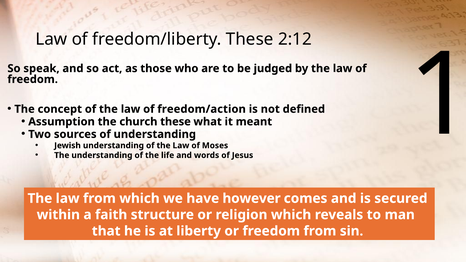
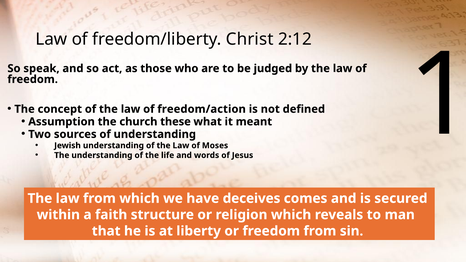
freedom/liberty These: These -> Christ (250, 39)
however: however -> deceives (252, 198)
